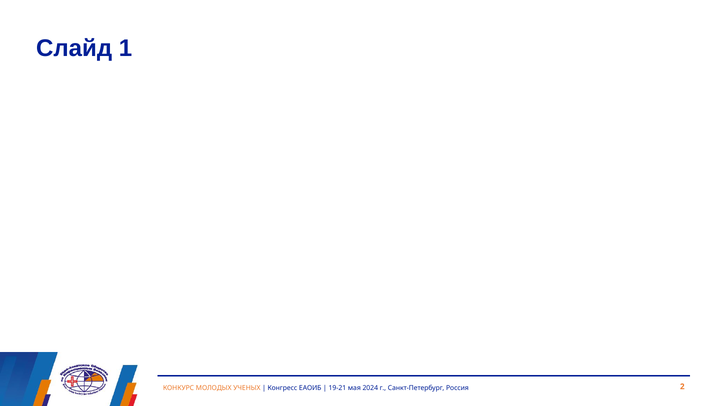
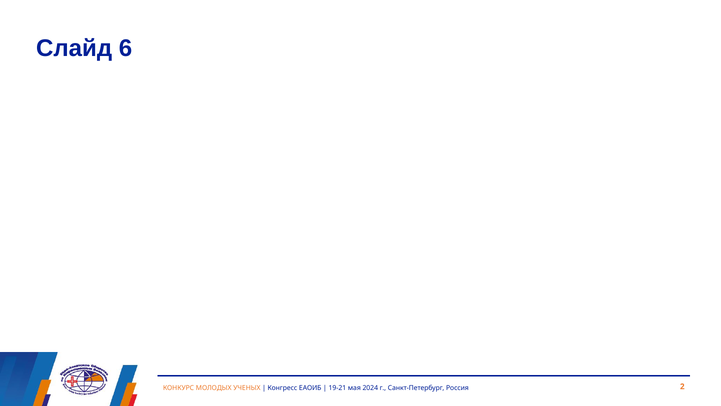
1: 1 -> 6 (125, 48)
